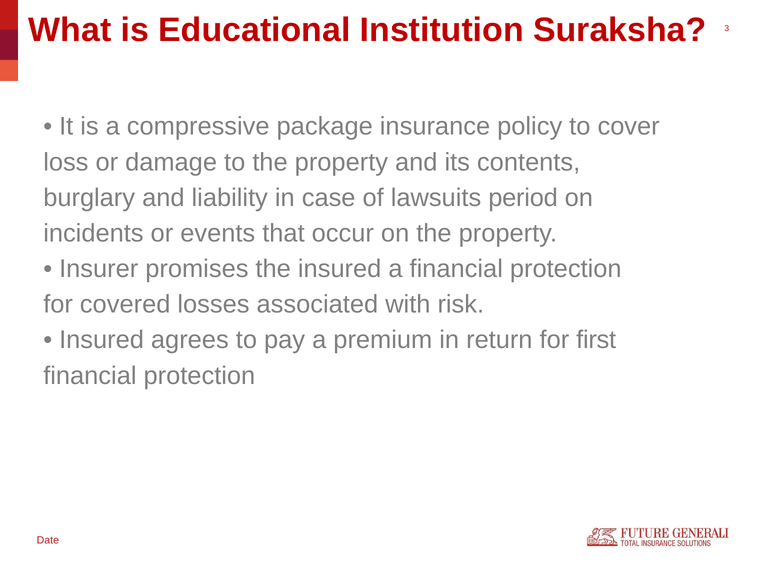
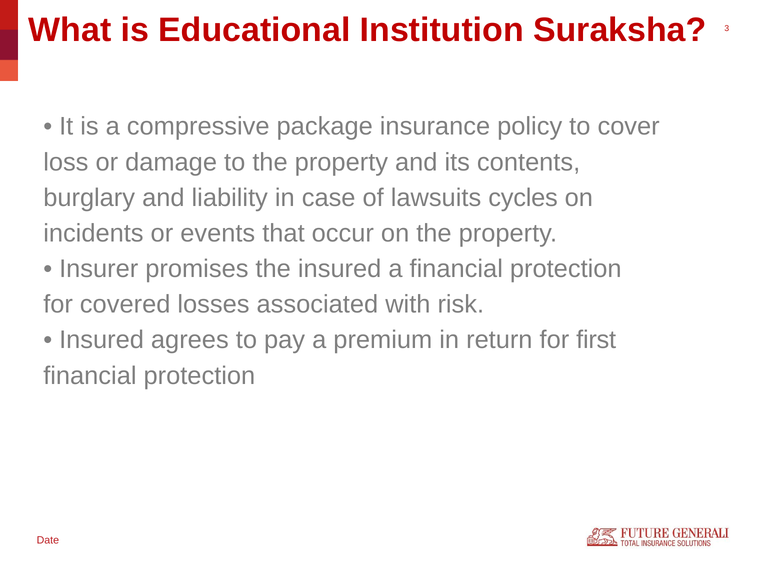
period: period -> cycles (523, 198)
